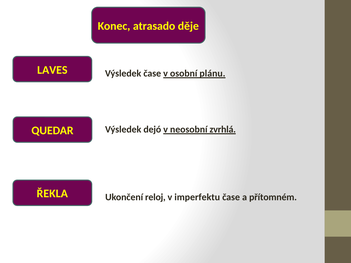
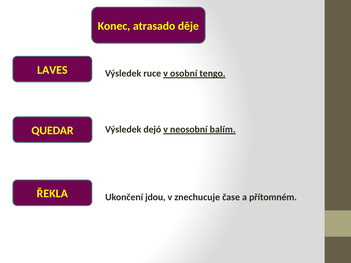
Výsledek čase: čase -> ruce (152, 74)
plánu: plánu -> tengo (212, 74)
zvrhlá: zvrhlá -> balím (223, 130)
reloj: reloj -> jdou (155, 197)
imperfektu: imperfektu -> znechucuje (197, 197)
